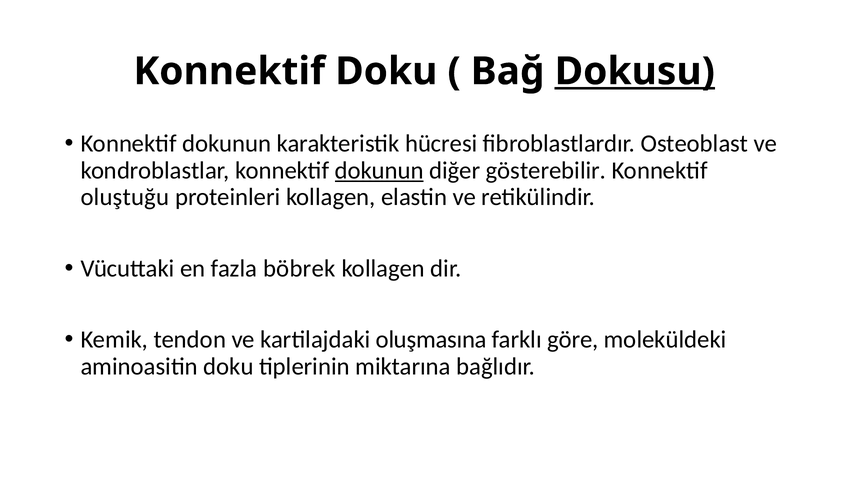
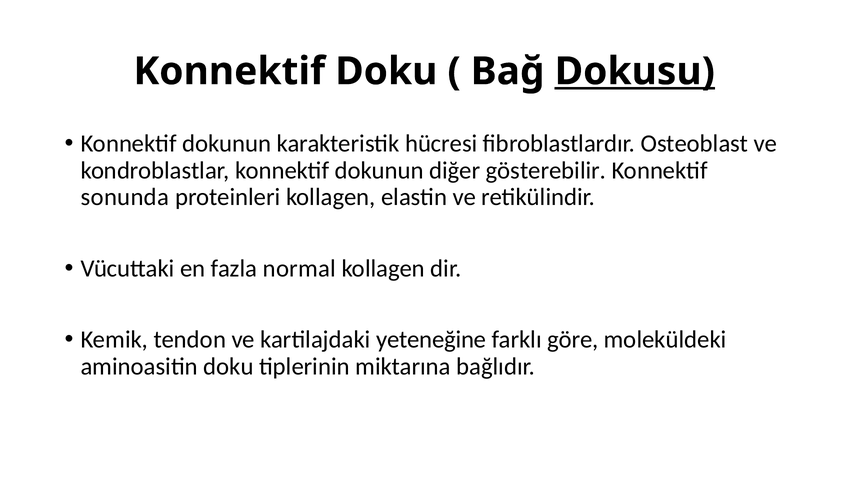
dokunun underline: present -> none (379, 170)
oluştuğu: oluştuğu -> sonunda (125, 197)
böbrek: böbrek -> normal (299, 268)
oluşmasına: oluşmasına -> yeteneğine (431, 339)
